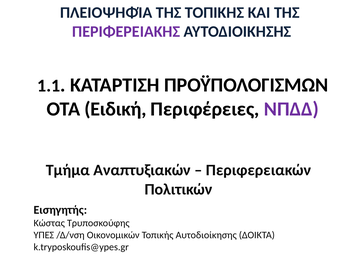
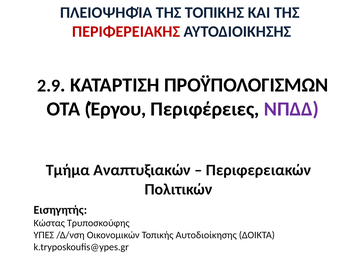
ΠΕΡΙΦΕΡΕΙΑΚΗΣ colour: purple -> red (126, 32)
1.1: 1.1 -> 2.9 (49, 86)
Ειδική: Ειδική -> Έργου (115, 109)
